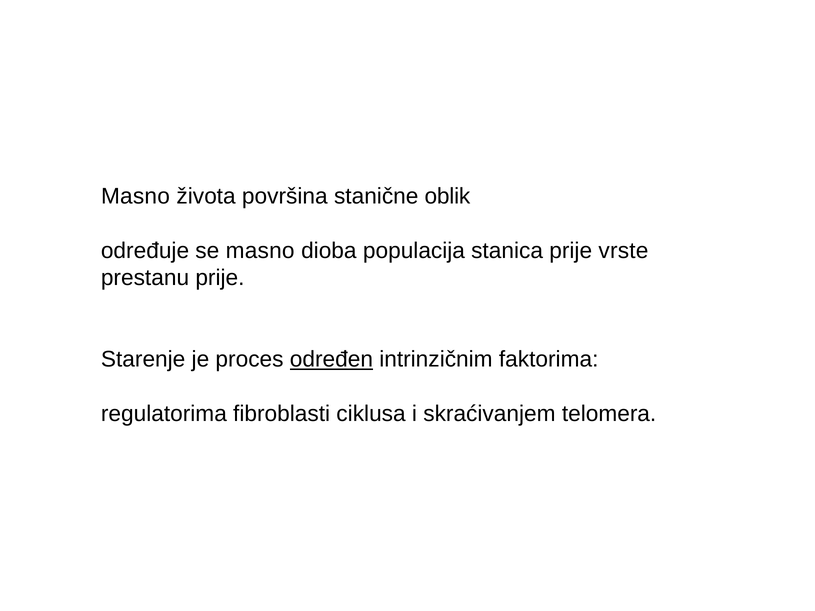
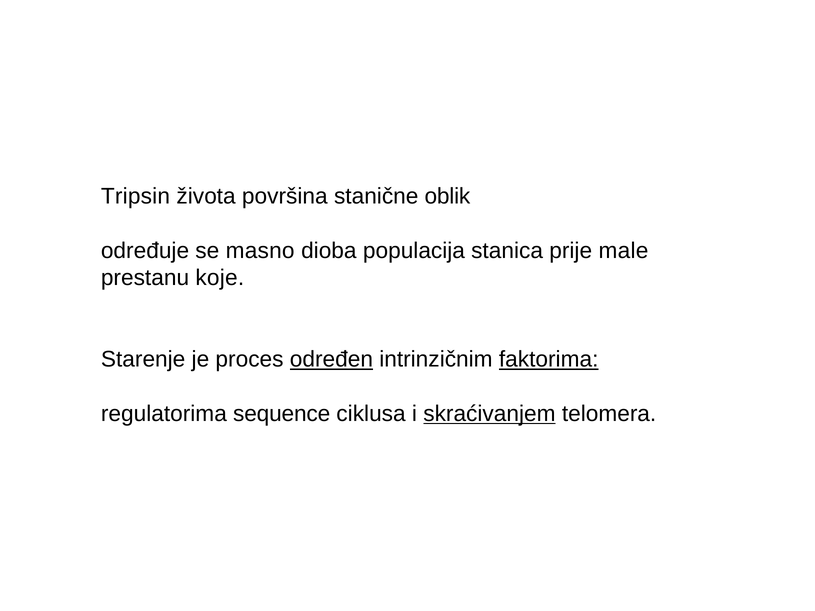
Masno: Masno -> Tripsin (135, 196)
vrste: vrste -> male (623, 251)
prestanu prije: prije -> koje (220, 278)
faktorima underline: none -> present (549, 360)
fibroblasti: fibroblasti -> sequence (282, 414)
skraćivanjem underline: none -> present (489, 414)
